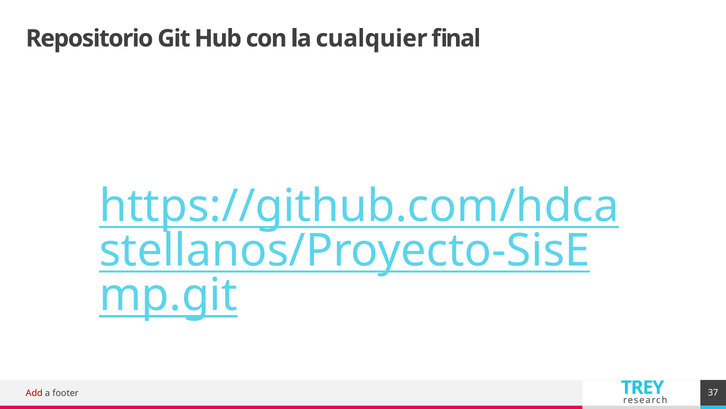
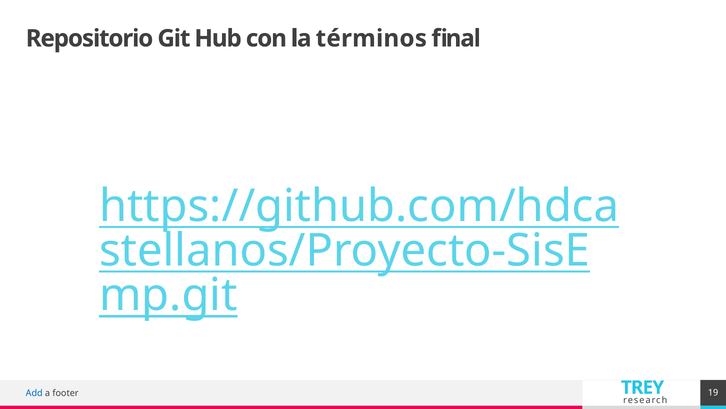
cualquier: cualquier -> términos (371, 38)
Add colour: red -> blue (34, 393)
37: 37 -> 19 (713, 392)
